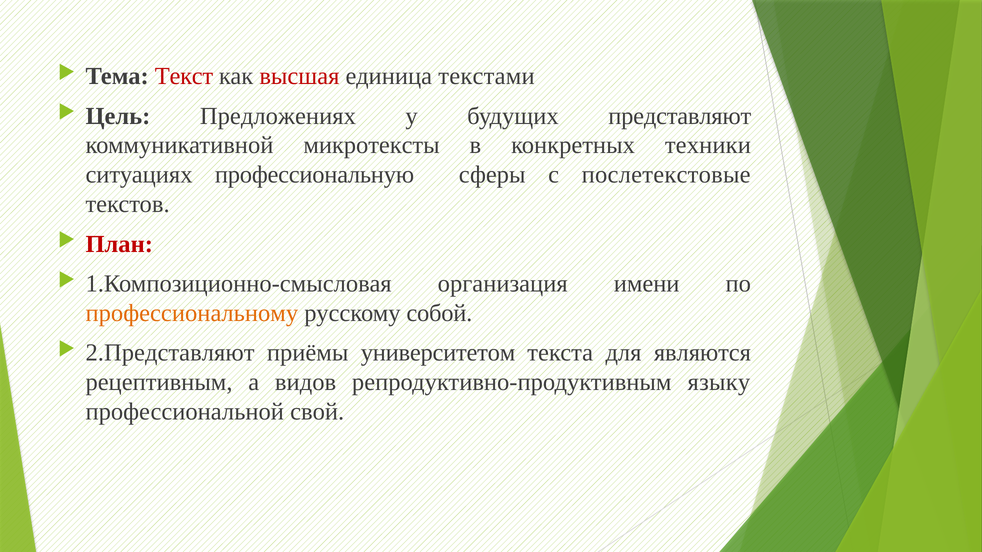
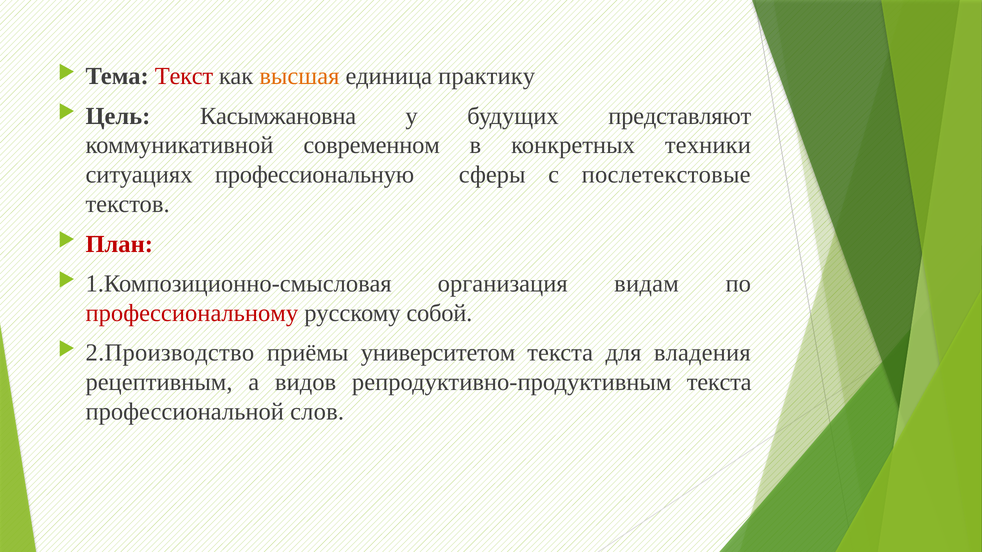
высшая colour: red -> orange (299, 76)
текстами: текстами -> практику (487, 76)
Предложениях: Предложениях -> Касымжановна (278, 116)
микротексты: микротексты -> современном (372, 145)
имени: имени -> видам (647, 284)
профессиональному colour: orange -> red (192, 313)
2.Представляют: 2.Представляют -> 2.Производство (170, 353)
являются: являются -> владения (702, 353)
репродуктивно-продуктивным языку: языку -> текста (719, 382)
свой: свой -> слов (317, 412)
